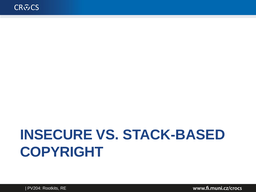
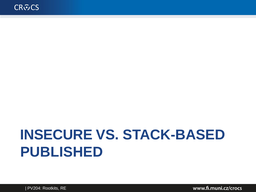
COPYRIGHT: COPYRIGHT -> PUBLISHED (62, 152)
